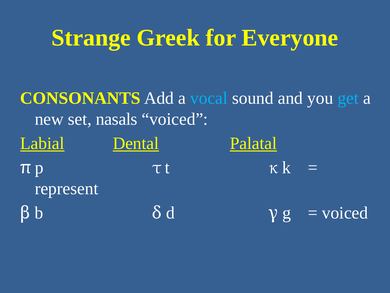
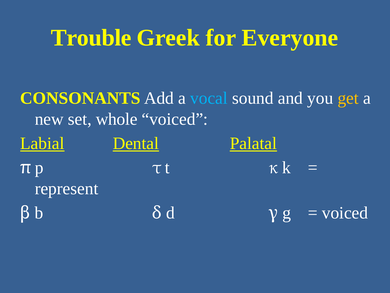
Strange: Strange -> Trouble (91, 38)
get colour: light blue -> yellow (348, 98)
nasals: nasals -> whole (117, 119)
